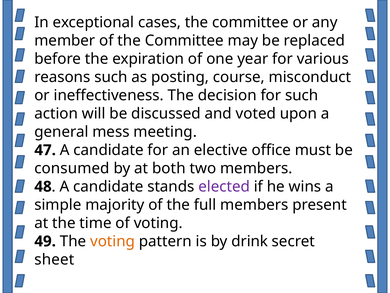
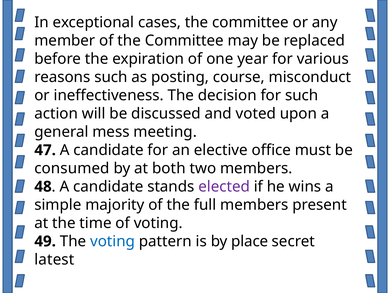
voting colour: orange -> blue (113, 241)
drink: drink -> place (250, 241)
sheet: sheet -> latest (54, 259)
